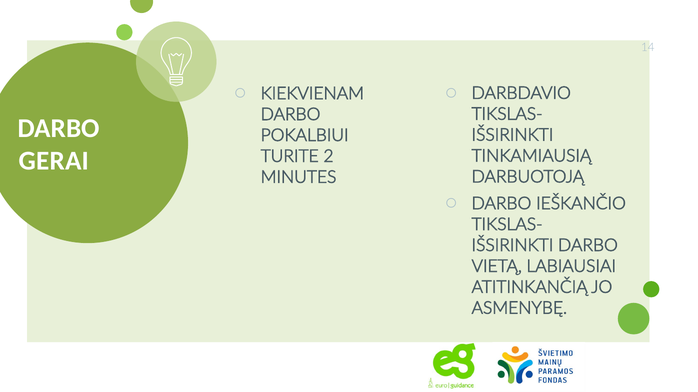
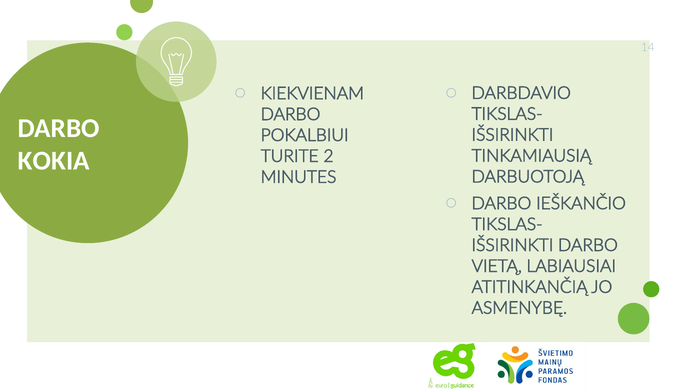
GERAI: GERAI -> KOKIA (54, 161)
